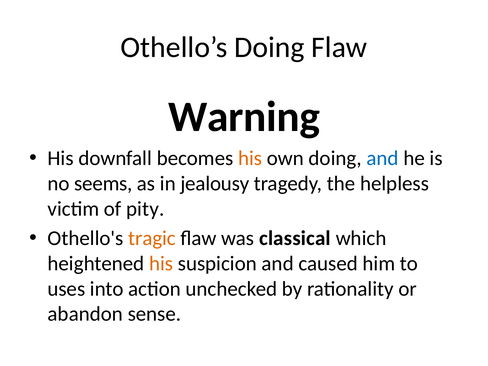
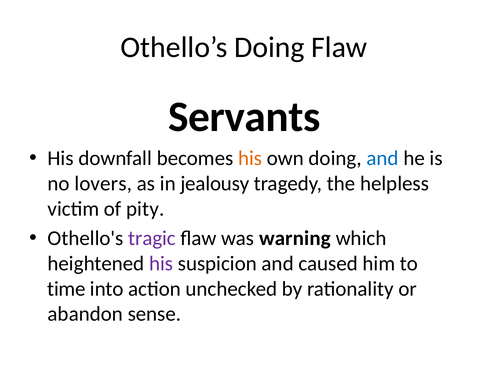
Warning: Warning -> Servants (244, 117)
seems: seems -> lovers (103, 184)
tragic colour: orange -> purple (152, 238)
classical: classical -> warning (295, 238)
his colour: orange -> purple (161, 264)
uses: uses -> time (66, 289)
